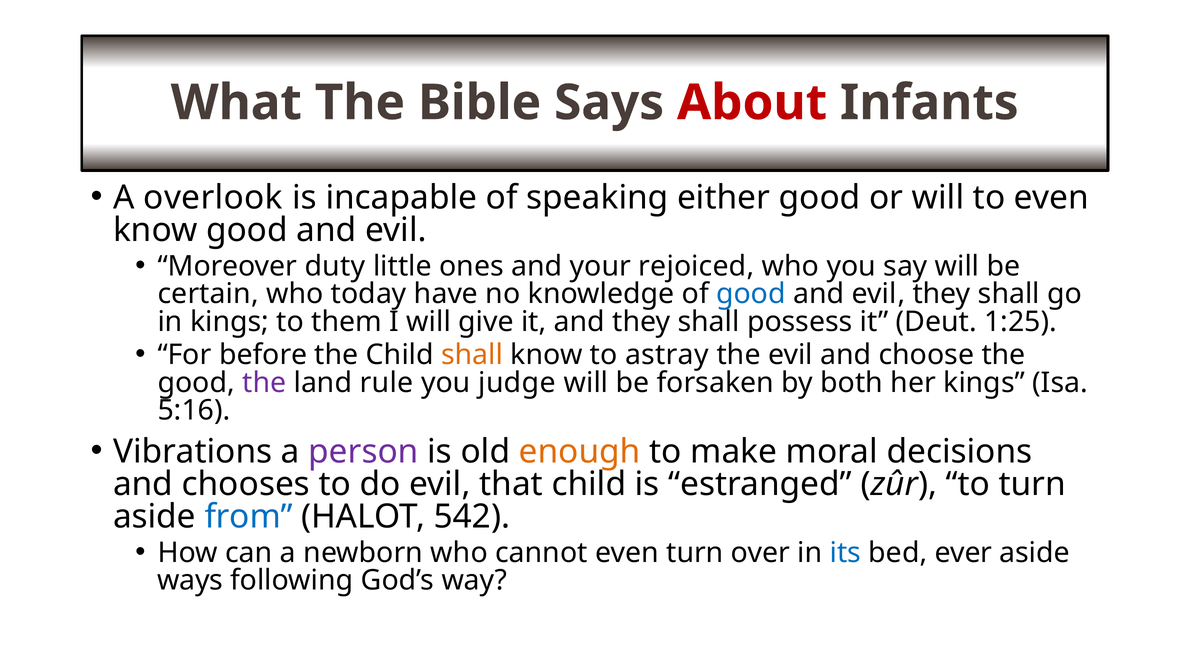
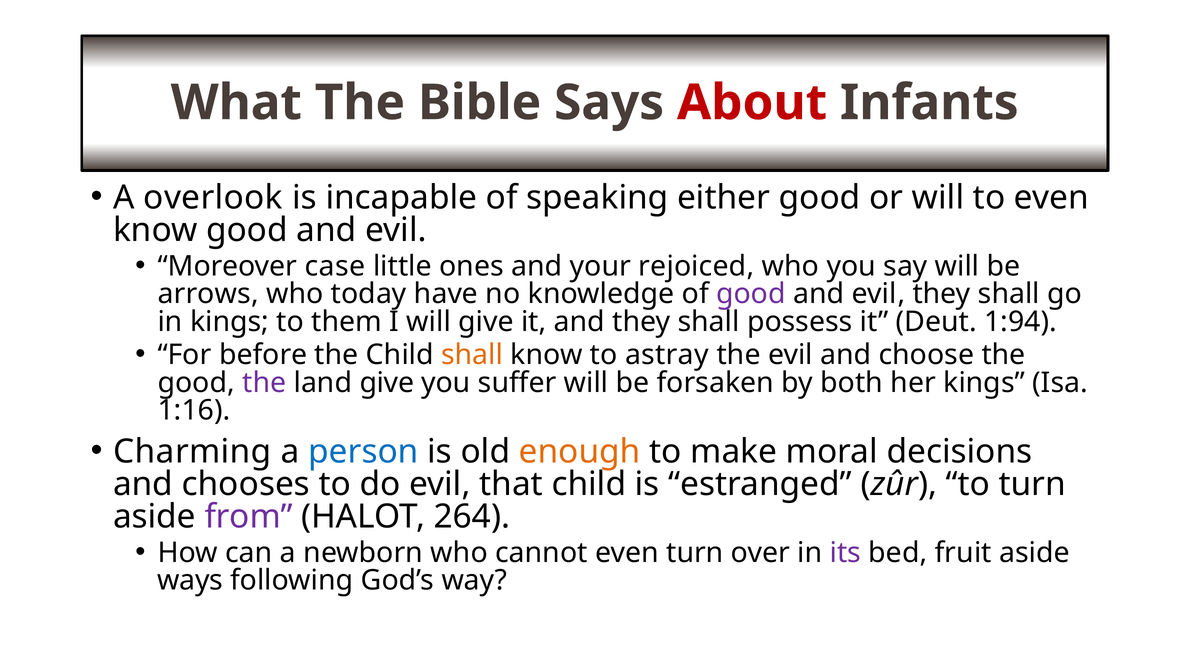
duty: duty -> case (335, 266)
certain: certain -> arrows (208, 294)
good colour: blue -> purple (751, 294)
1:25: 1:25 -> 1:94 (1021, 321)
land rule: rule -> give (387, 382)
judge: judge -> suffer (517, 382)
5:16: 5:16 -> 1:16 (194, 410)
Vibrations: Vibrations -> Charming (192, 451)
person colour: purple -> blue (363, 451)
from colour: blue -> purple (249, 516)
542: 542 -> 264 (472, 516)
its colour: blue -> purple (845, 552)
ever: ever -> fruit (963, 552)
